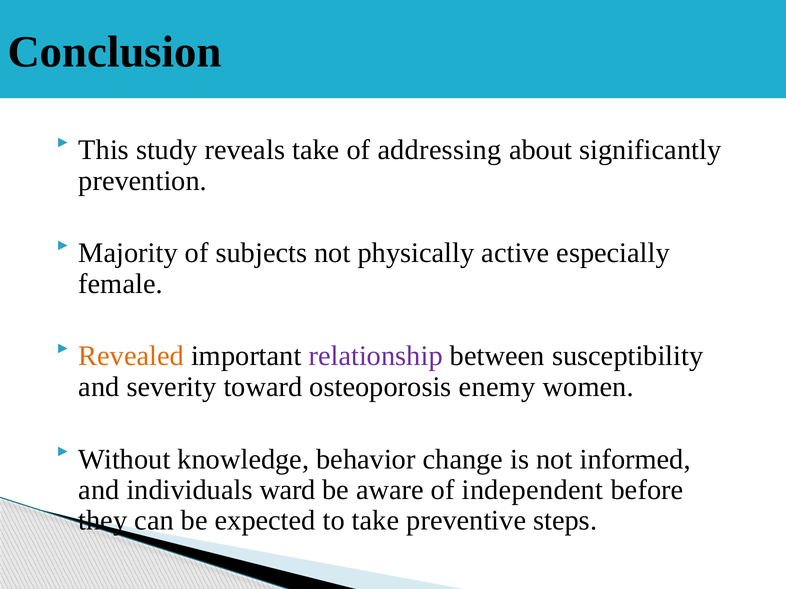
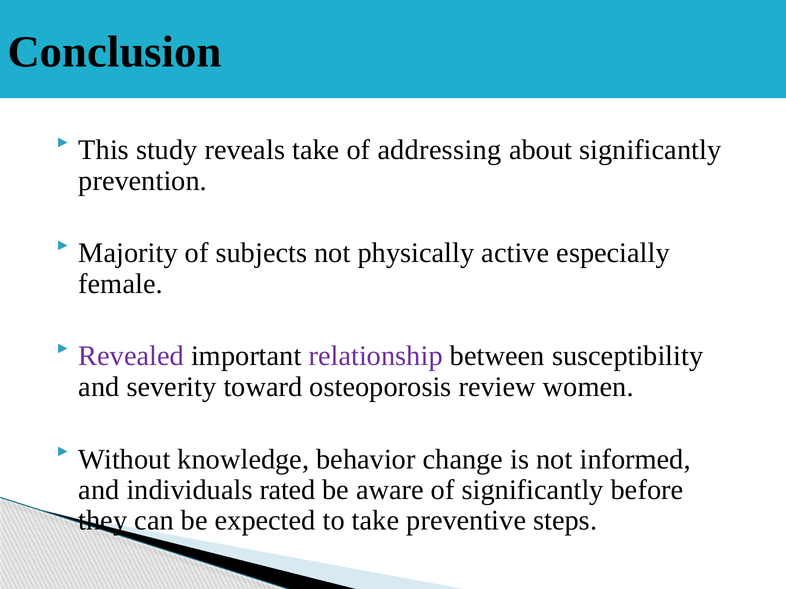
Revealed colour: orange -> purple (131, 356)
enemy: enemy -> review (497, 387)
ward: ward -> rated (288, 490)
of independent: independent -> significantly (533, 490)
